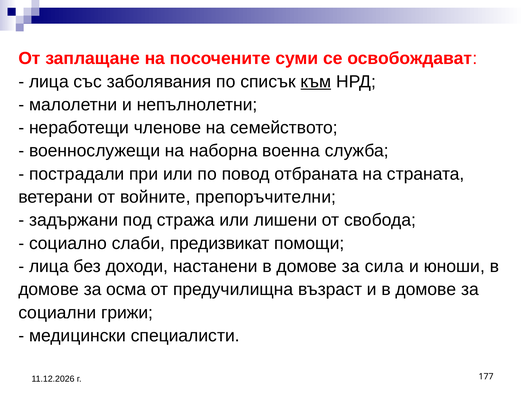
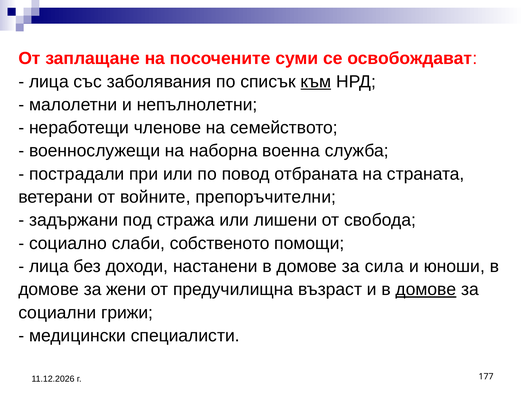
предизвикат: предизвикат -> собственото (220, 243)
осма: осма -> жени (126, 289)
домове underline: none -> present (426, 289)
